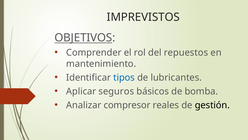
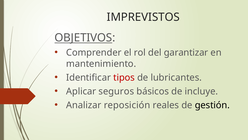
repuestos: repuestos -> garantizar (186, 52)
tipos colour: blue -> red (124, 77)
bomba: bomba -> incluye (201, 91)
compresor: compresor -> reposición (127, 105)
